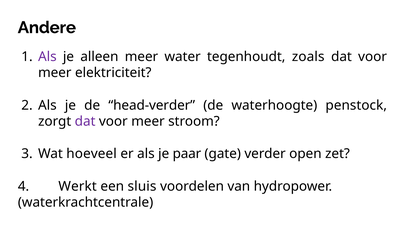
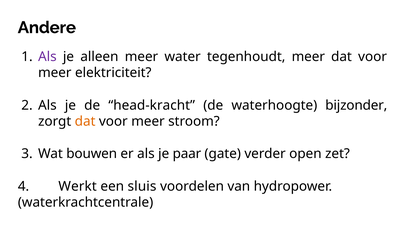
tegenhoudt zoals: zoals -> meer (308, 57)
head-verder: head-verder -> head-kracht (152, 105)
penstock: penstock -> bijzonder (356, 105)
dat colour: purple -> orange (85, 121)
hoeveel: hoeveel -> bouwen (92, 154)
